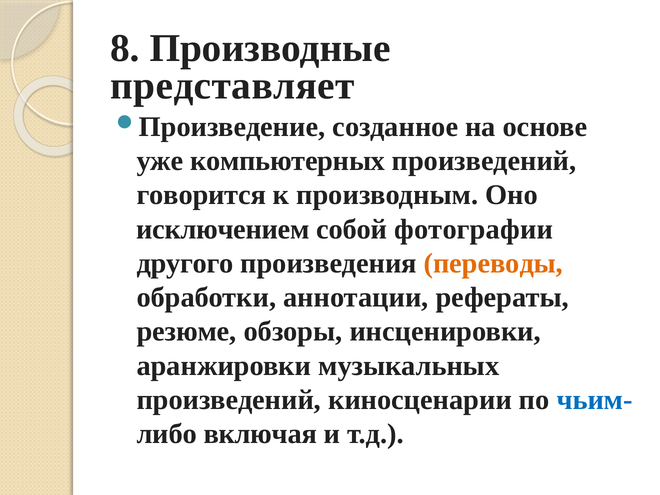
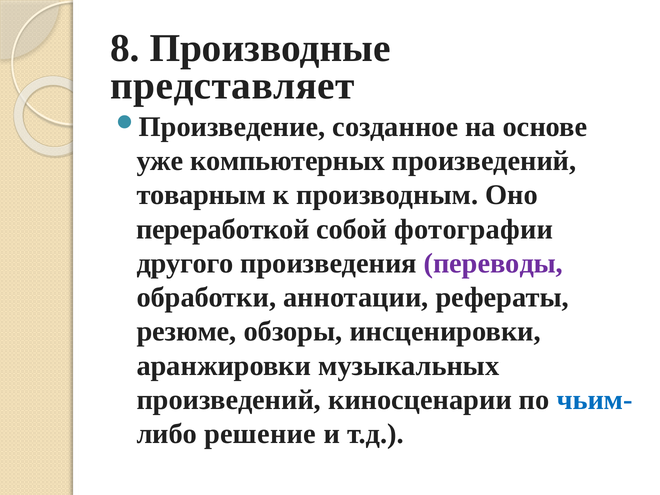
говорится: говорится -> товарным (201, 195)
исключением: исключением -> переработкой (223, 229)
переводы colour: orange -> purple (493, 263)
включая: включая -> решение (260, 434)
